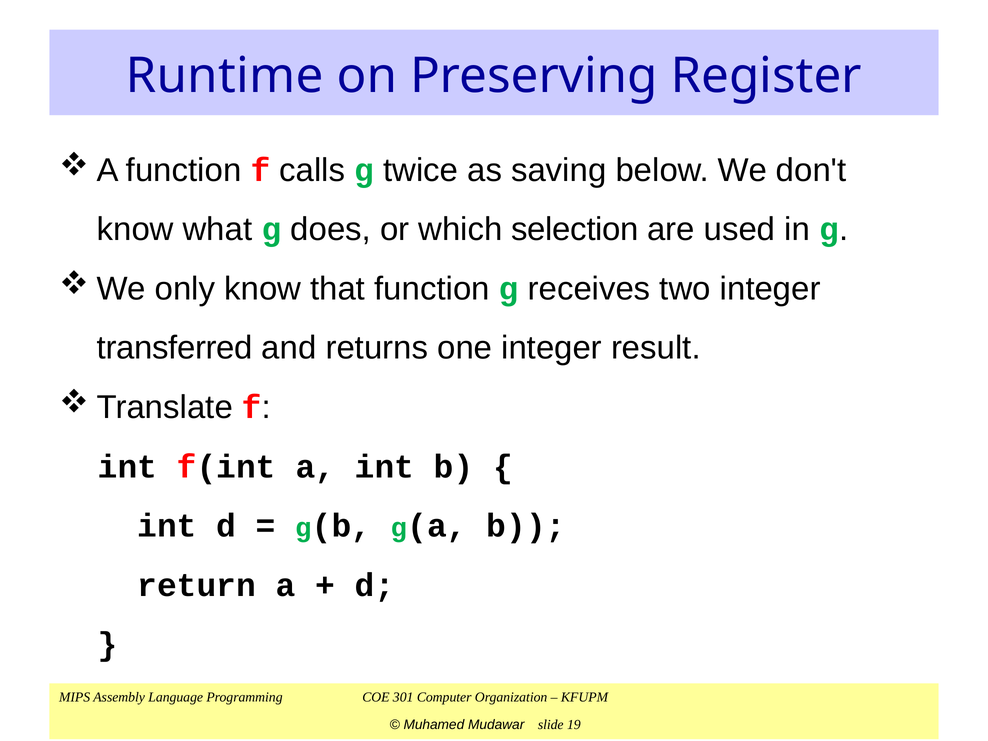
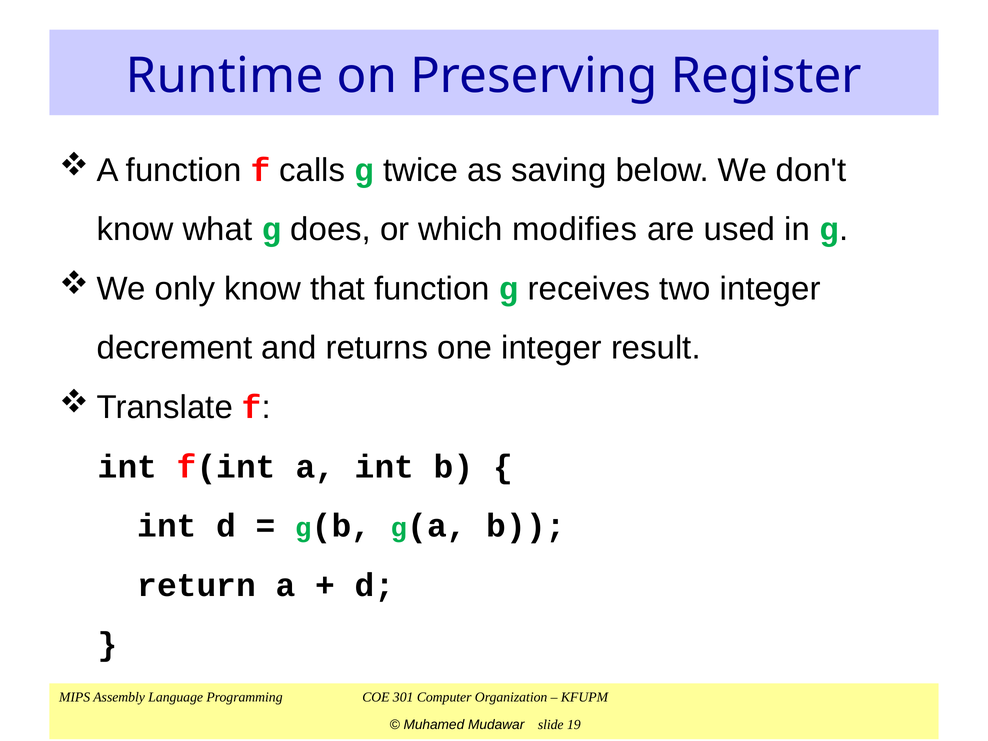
selection: selection -> modifies (575, 230)
transferred: transferred -> decrement (175, 348)
